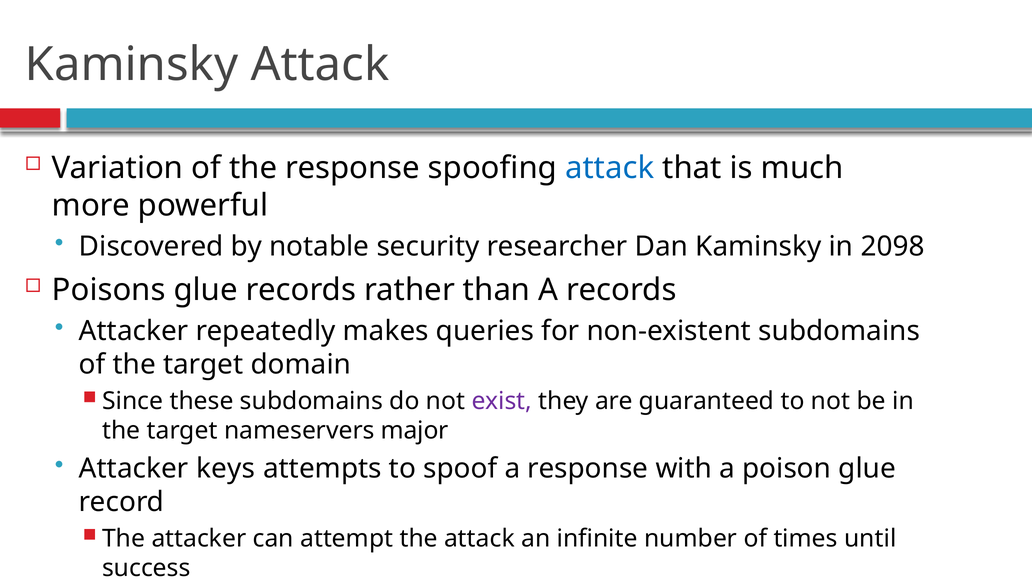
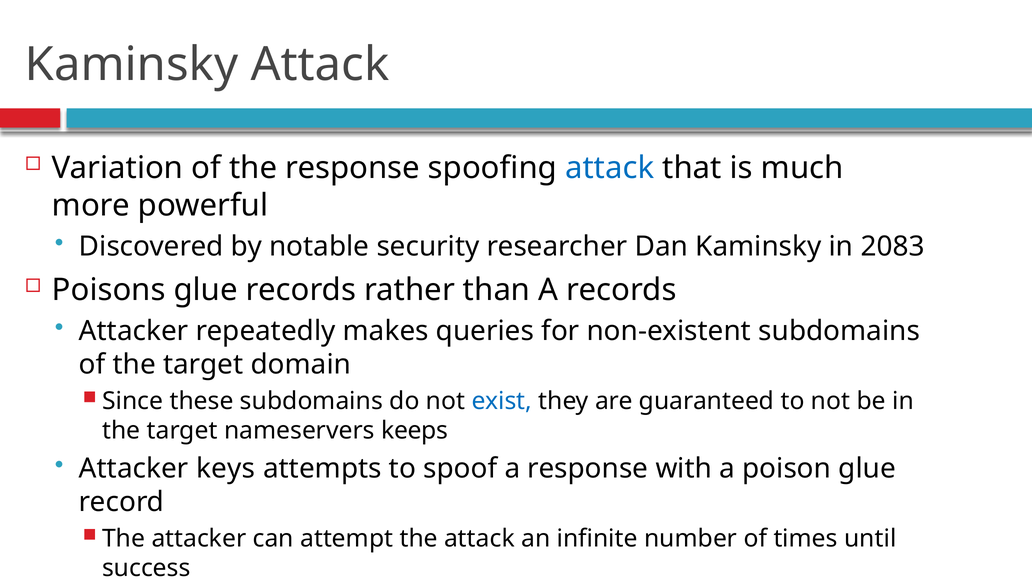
2098: 2098 -> 2083 (893, 247)
exist colour: purple -> blue (502, 401)
major: major -> keeps (415, 431)
